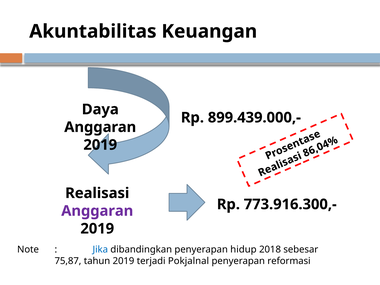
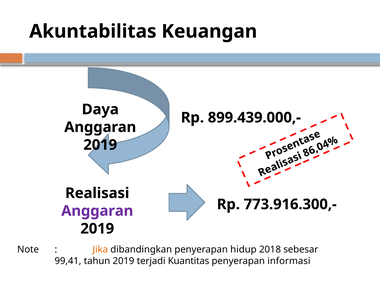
Jika colour: blue -> orange (100, 249)
75,87: 75,87 -> 99,41 (68, 261)
Pokjalnal: Pokjalnal -> Kuantitas (189, 261)
reformasi: reformasi -> informasi (289, 261)
